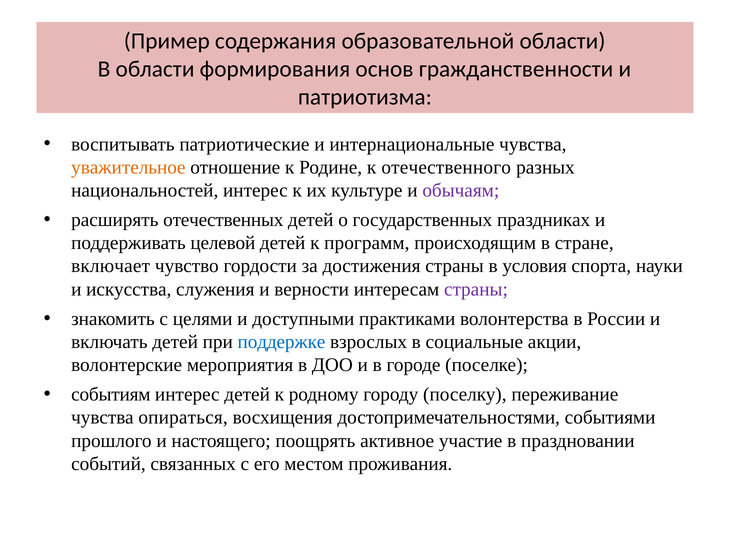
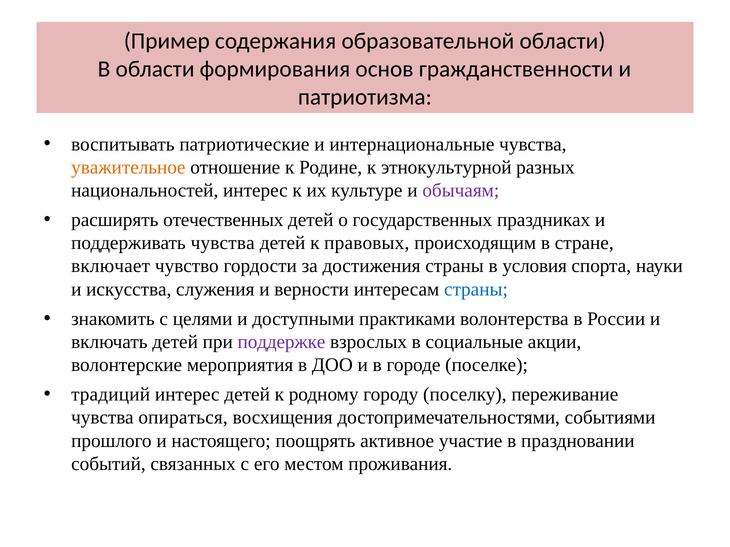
отечественного: отечественного -> этнокультурной (446, 167)
поддерживать целевой: целевой -> чувства (223, 243)
программ: программ -> правовых (367, 243)
страны colour: purple -> blue (476, 289)
поддержке colour: blue -> purple (281, 342)
событиям: событиям -> традиций (111, 395)
